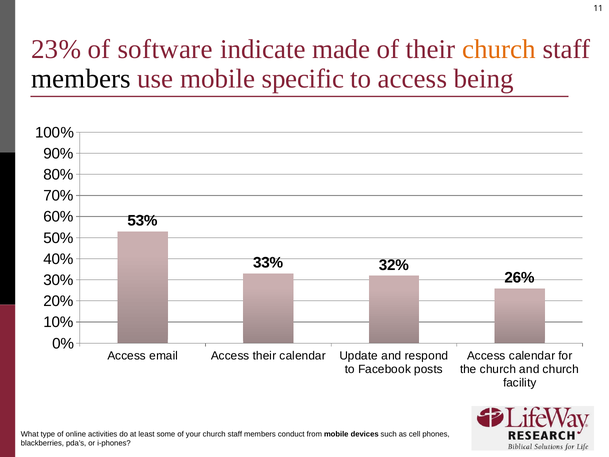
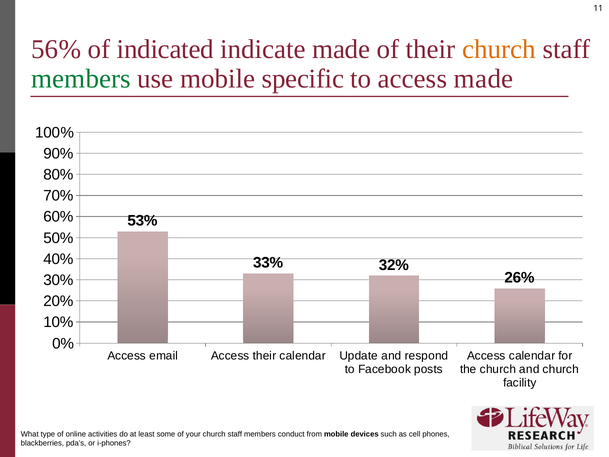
23%: 23% -> 56% (56, 49)
software: software -> indicated (165, 49)
members colour: black -> green (81, 79)
access being: being -> made (484, 79)
